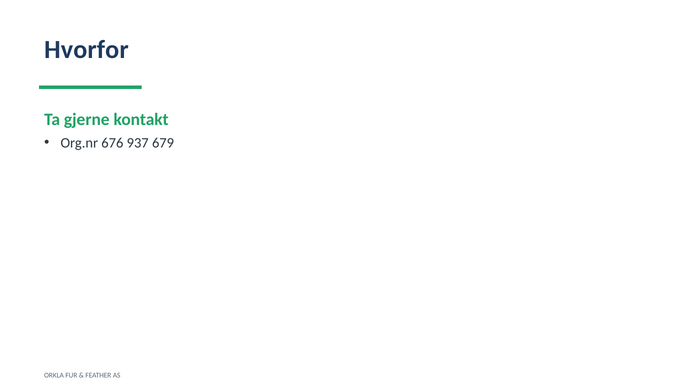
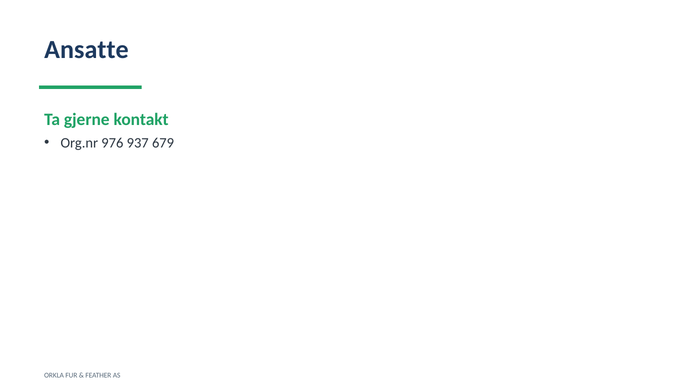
Hvorfor: Hvorfor -> Ansatte (86, 50)
676: 676 -> 976 (112, 143)
